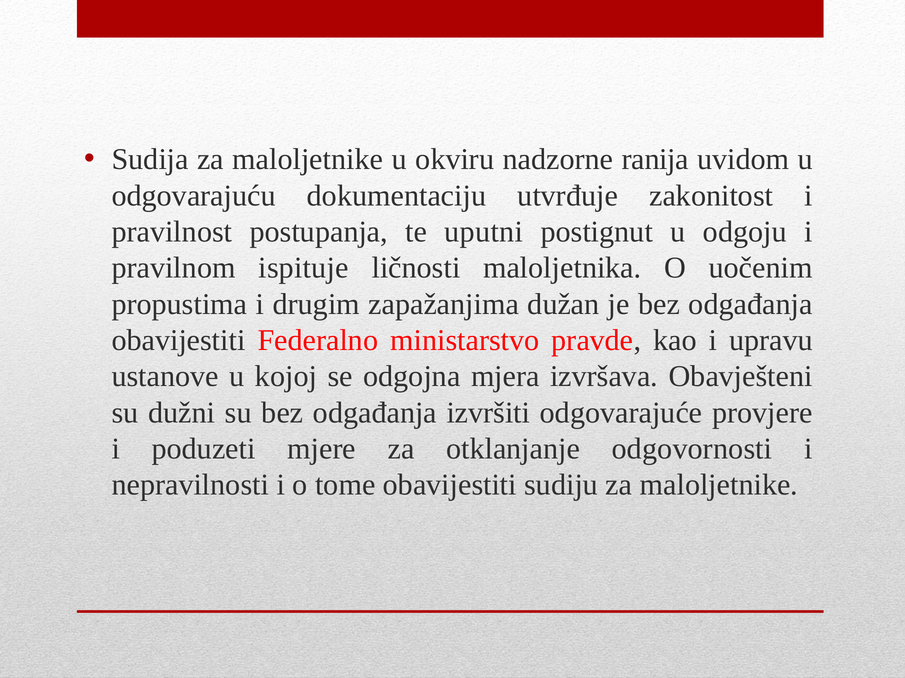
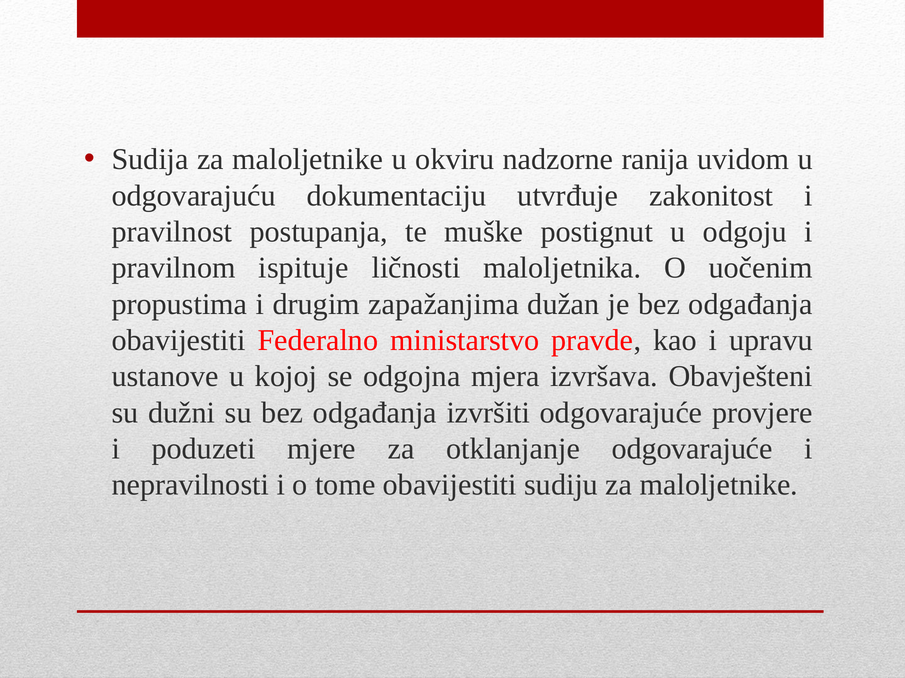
uputni: uputni -> muške (484, 232)
otklanjanje odgovornosti: odgovornosti -> odgovarajuće (692, 449)
